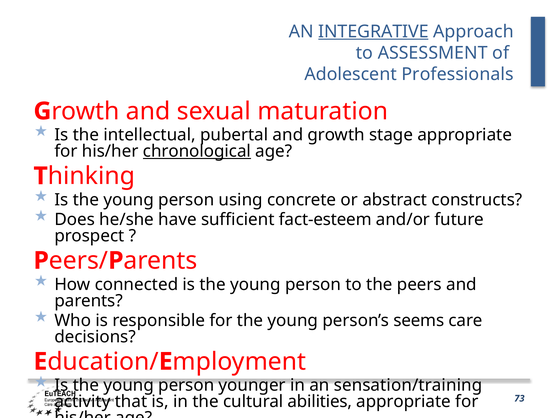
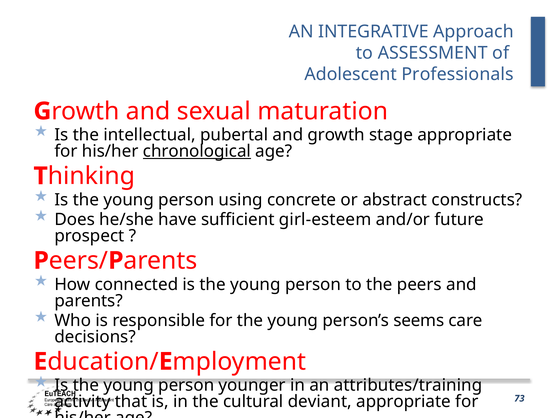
INTEGRATIVE underline: present -> none (373, 32)
fact-esteem: fact-esteem -> girl-esteem (325, 220)
sensation/training: sensation/training -> attributes/training (408, 386)
abilities: abilities -> deviant (320, 402)
